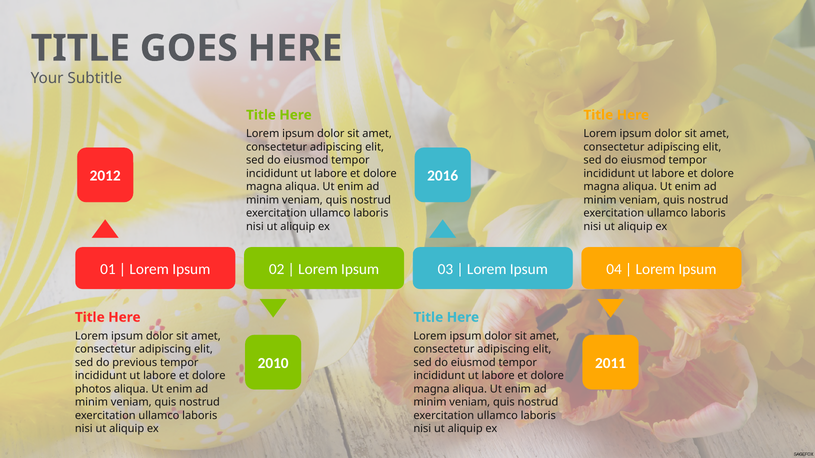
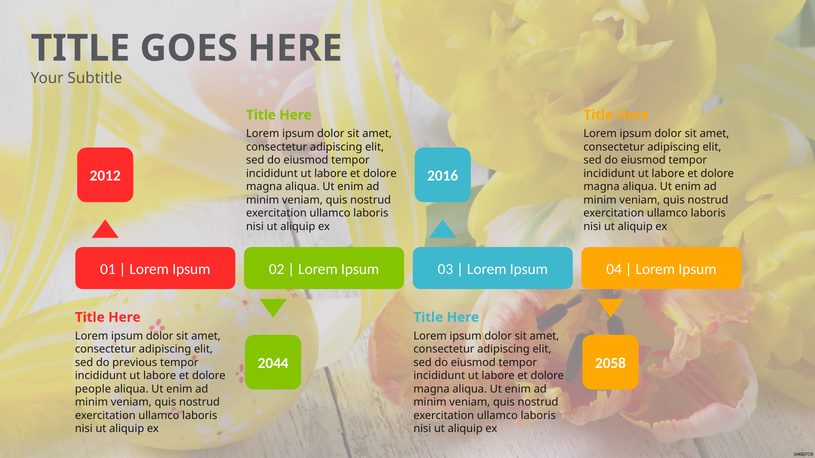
2010: 2010 -> 2044 (273, 364)
2011: 2011 -> 2058 (611, 364)
photos: photos -> people (93, 389)
